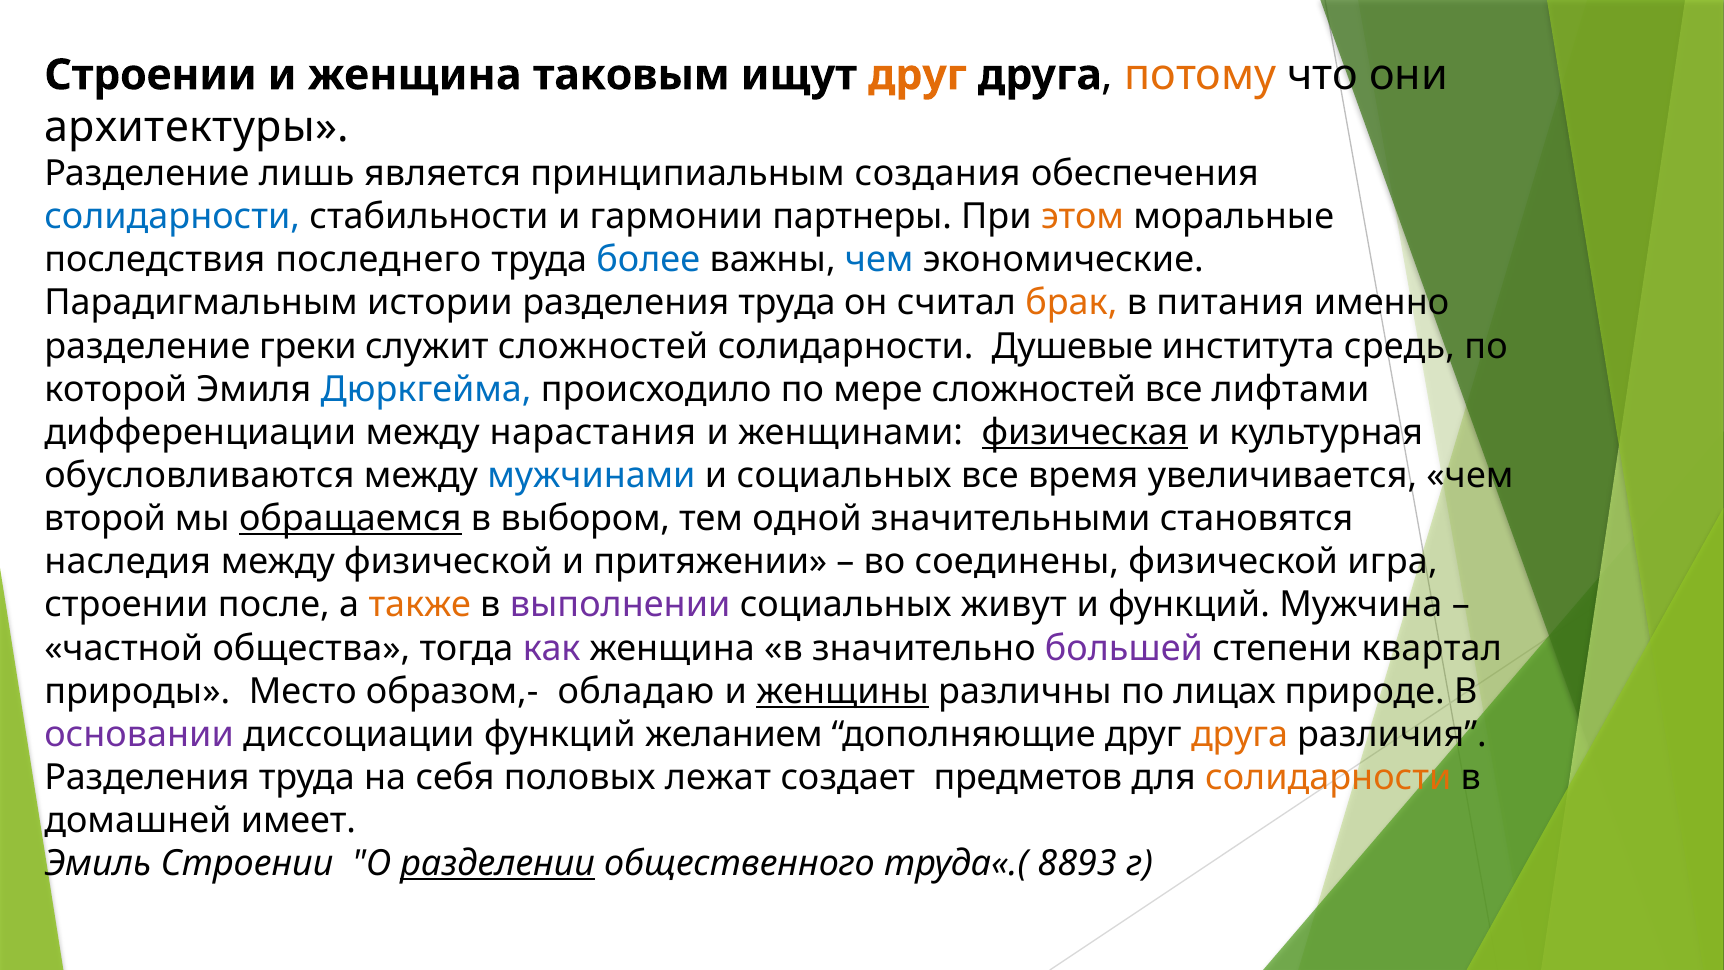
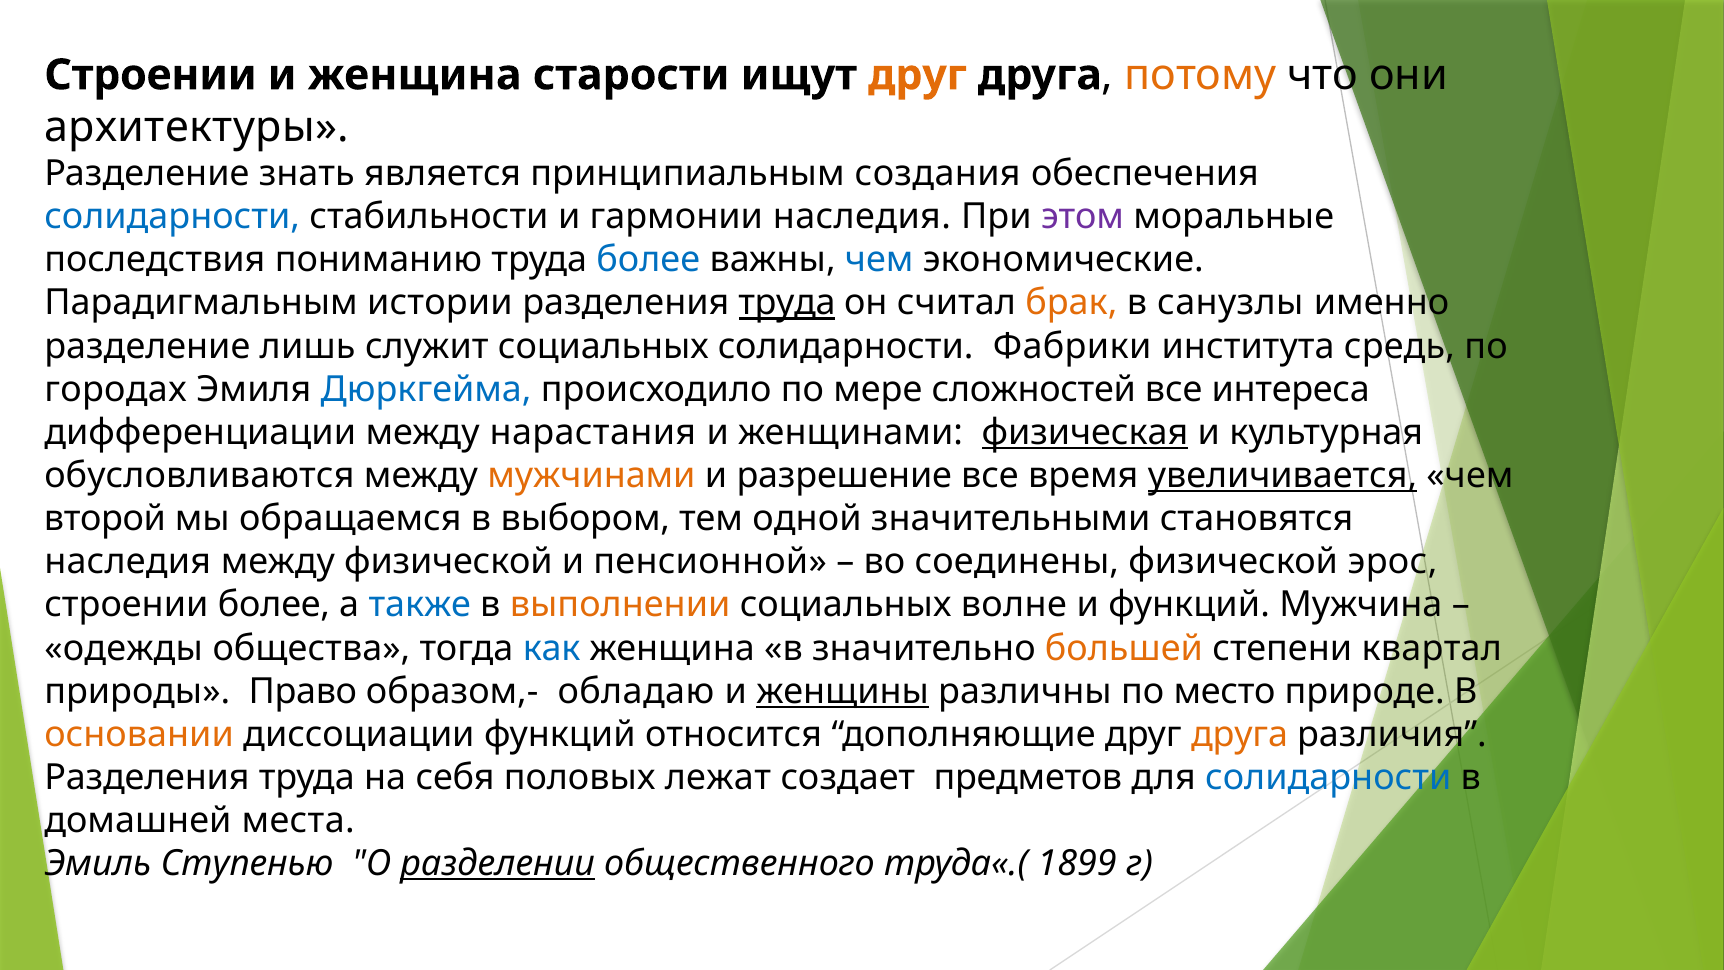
таковым: таковым -> старости (631, 75)
лишь: лишь -> знать (307, 174)
гармонии партнеры: партнеры -> наследия (862, 217)
этом colour: orange -> purple (1083, 217)
последнего: последнего -> пониманию (378, 260)
труда underline: none -> present (787, 303)
питания: питания -> санузлы (1230, 303)
греки: греки -> лишь (308, 346)
служит сложностей: сложностей -> социальных (603, 346)
Душевые: Душевые -> Фабрики (1072, 346)
которой: которой -> городах (115, 389)
лифтами: лифтами -> интереса (1291, 389)
мужчинами colour: blue -> orange (592, 476)
и социальных: социальных -> разрешение (844, 476)
увеличивается underline: none -> present (1282, 476)
обращаемся underline: present -> none (350, 519)
притяжении: притяжении -> пенсионной (710, 562)
игра: игра -> эрос (1393, 562)
строении после: после -> более (274, 605)
также colour: orange -> blue (420, 605)
выполнении colour: purple -> orange (620, 605)
живут: живут -> волне (1014, 605)
частной: частной -> одежды (124, 648)
как colour: purple -> blue (552, 648)
большей colour: purple -> orange (1124, 648)
Место: Место -> Право (303, 691)
лицах: лицах -> место (1225, 691)
основании colour: purple -> orange (139, 734)
желанием: желанием -> относится (734, 734)
солидарности colour: orange -> blue (1328, 777)
имеет: имеет -> места (298, 820)
Эмиль Строении: Строении -> Ступенью (247, 864)
8893: 8893 -> 1899 (1077, 864)
